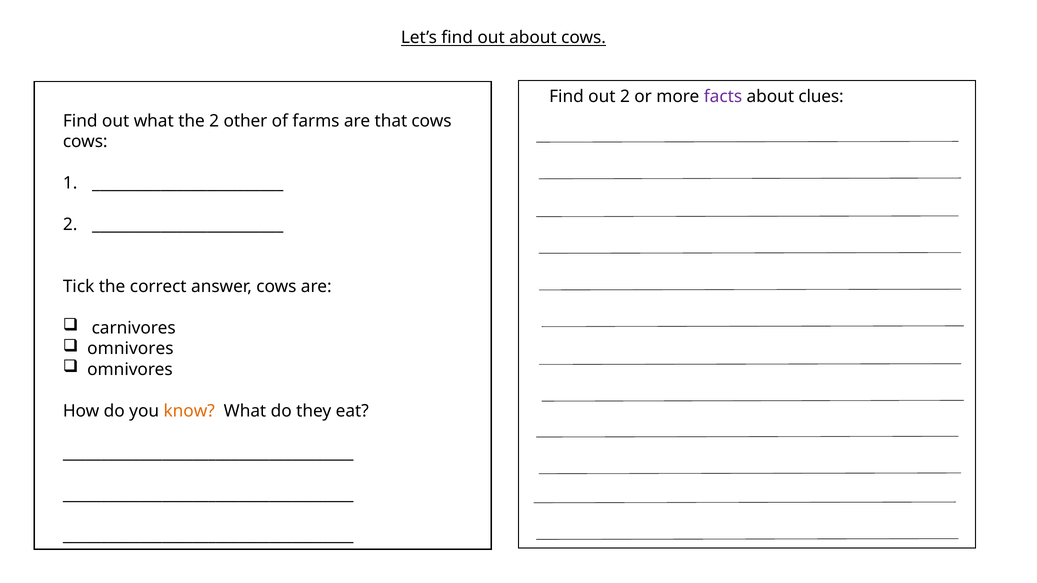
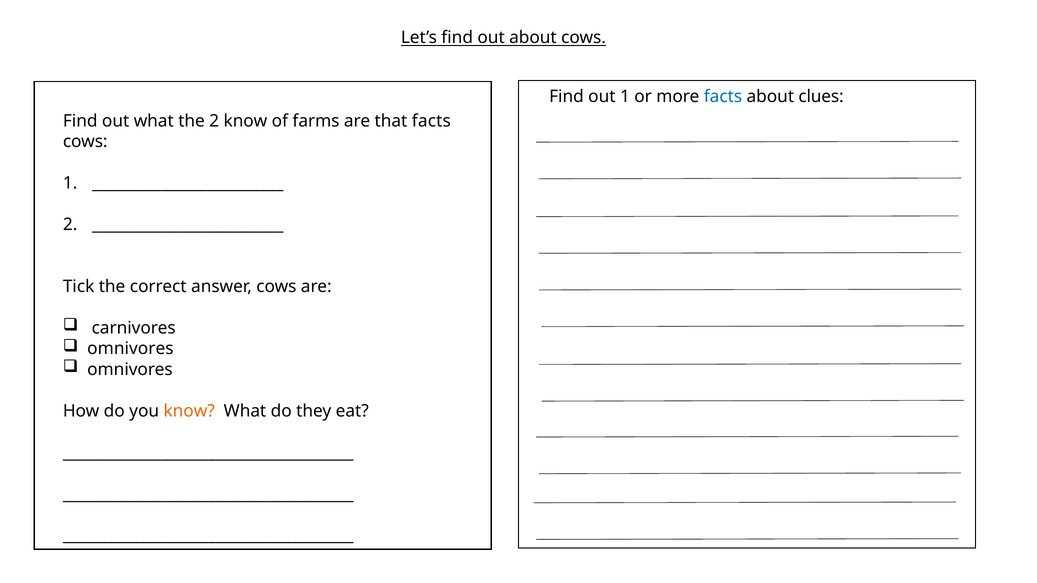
out 2: 2 -> 1 (625, 97)
facts colour: purple -> blue (723, 97)
2 other: other -> know (245, 121)
that cows: cows -> facts (431, 121)
